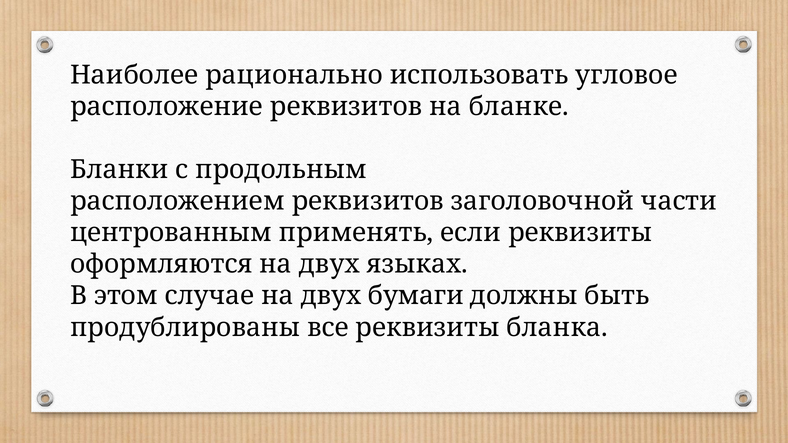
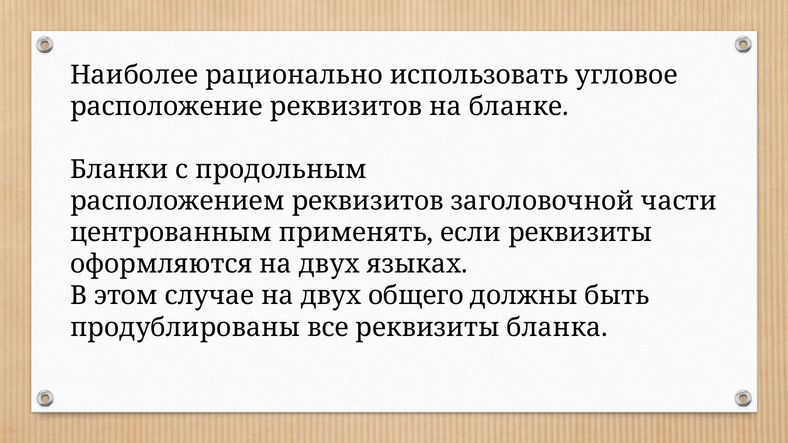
бумаги: бумаги -> общего (416, 296)
